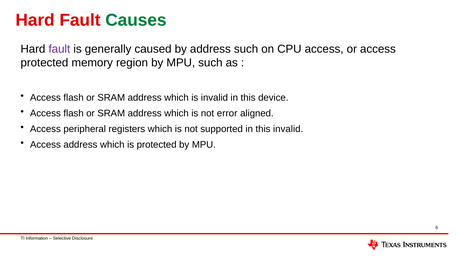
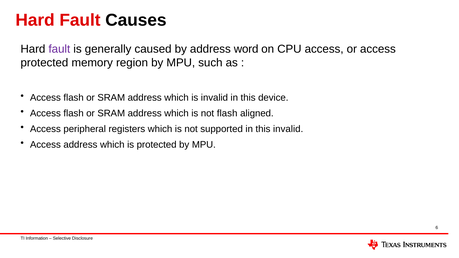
Causes colour: green -> black (136, 20)
address such: such -> word (246, 49)
not error: error -> flash (227, 113)
